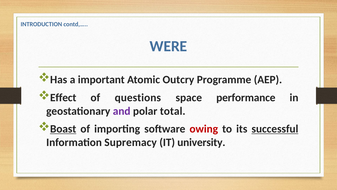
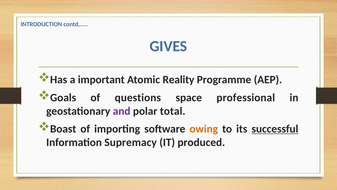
WERE: WERE -> GIVES (168, 46)
Outcry: Outcry -> Reality (178, 79)
Effect: Effect -> Goals (63, 97)
performance: performance -> professional (246, 97)
Boast underline: present -> none (63, 129)
owing colour: red -> orange (204, 129)
university: university -> produced (201, 142)
